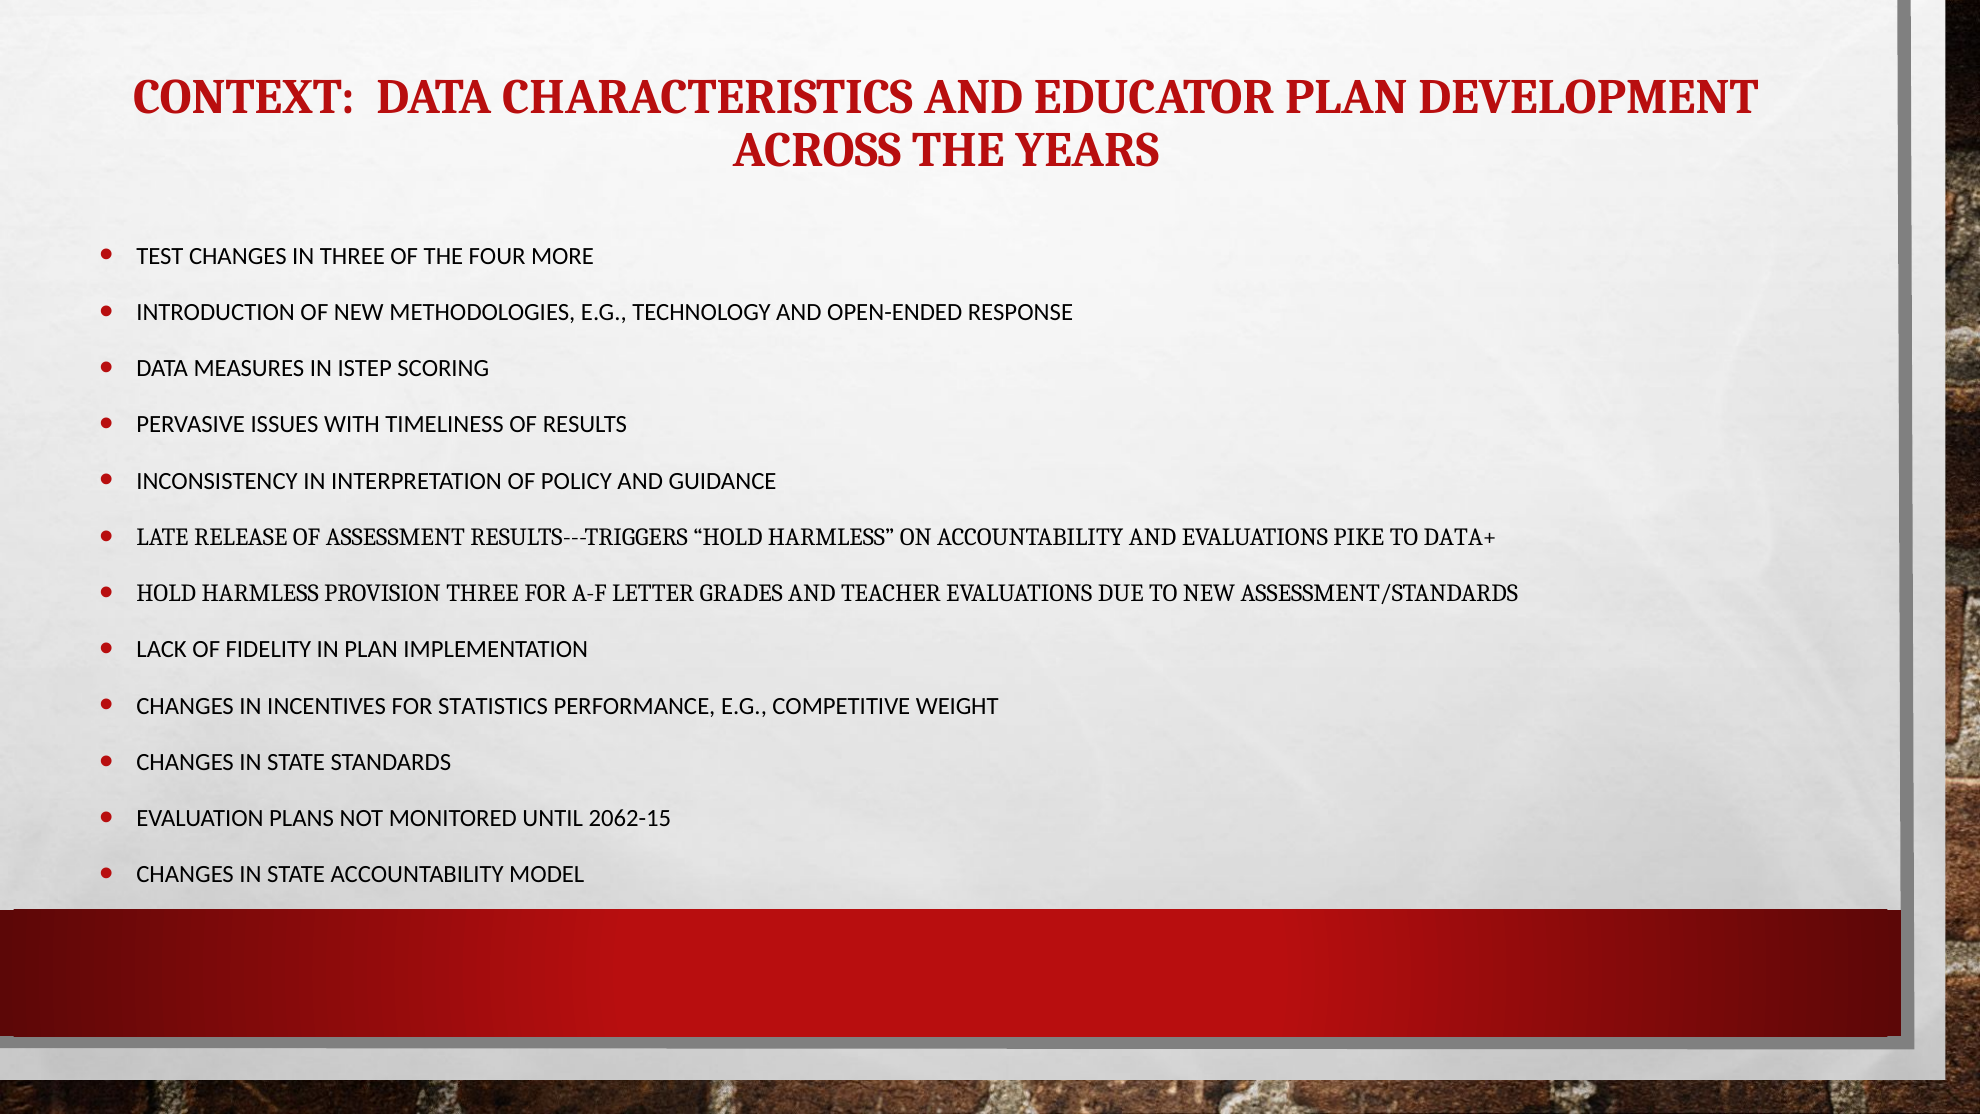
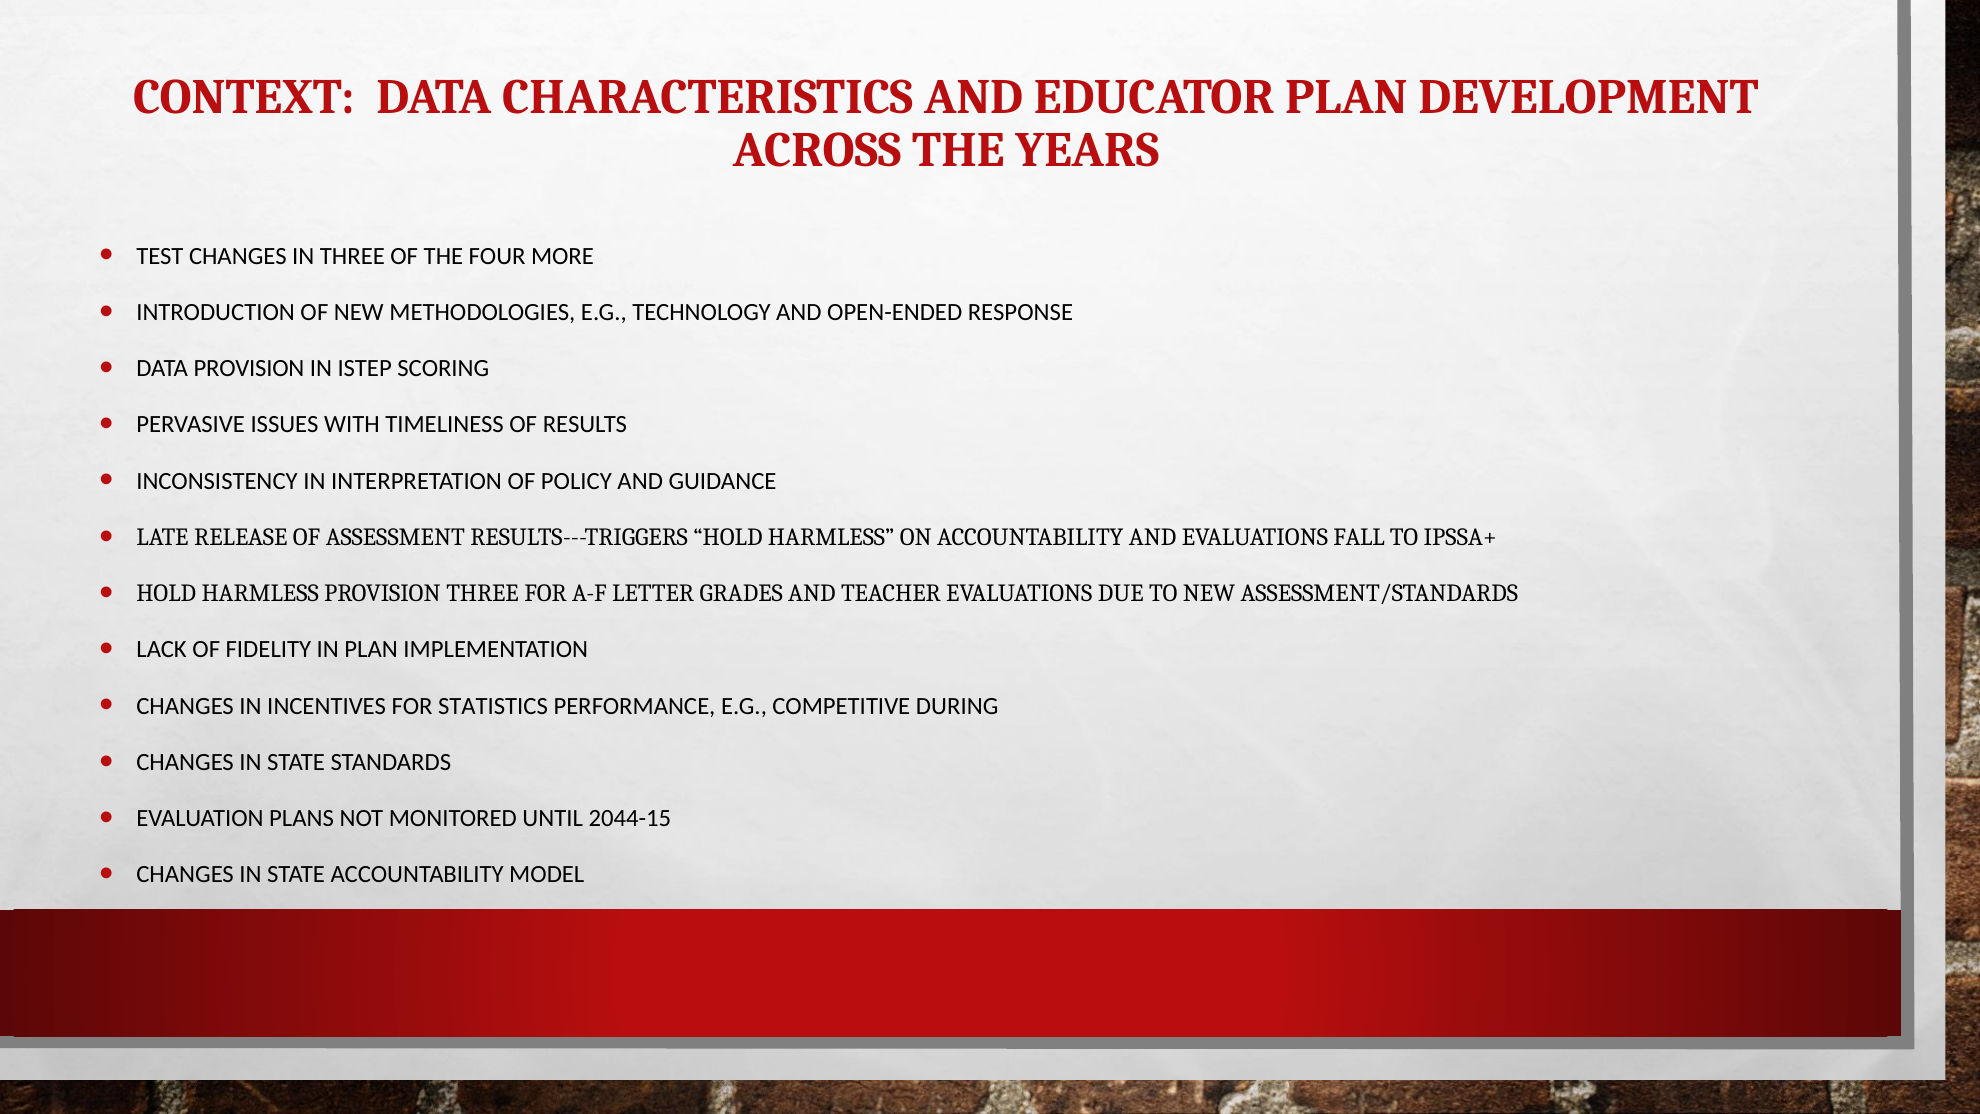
DATA MEASURES: MEASURES -> PROVISION (249, 368)
PIKE: PIKE -> FALL (1359, 537)
DATA+: DATA+ -> IPSSA+ (1460, 537)
WEIGHT: WEIGHT -> DURING (957, 706)
2062-15: 2062-15 -> 2044-15 (630, 818)
